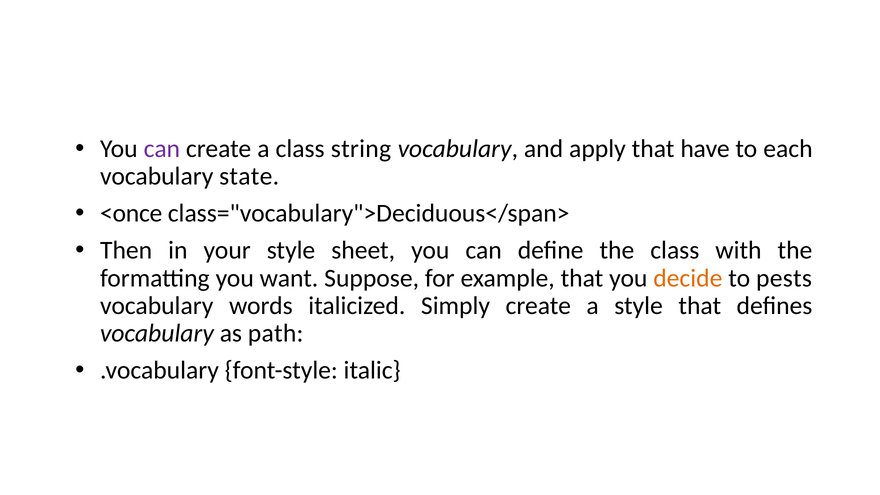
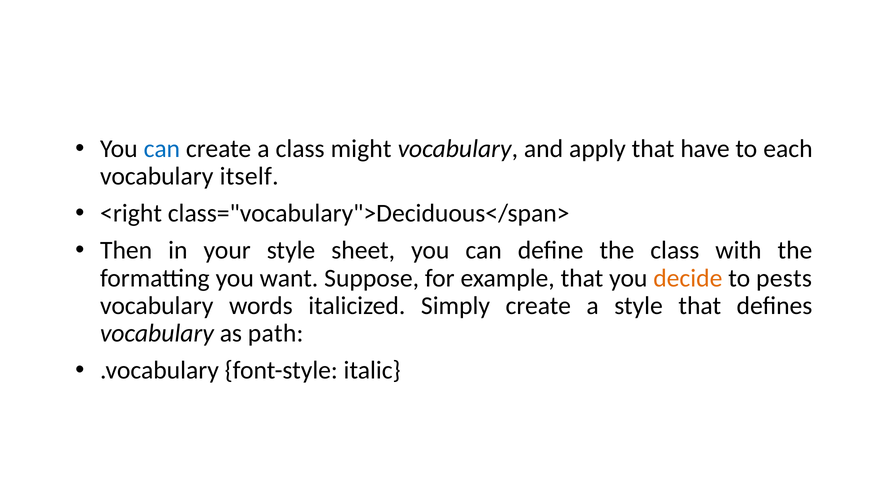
can colour: purple -> blue (162, 149)
string: string -> might (361, 149)
state: state -> itself (249, 177)
<once: <once -> <right (131, 213)
